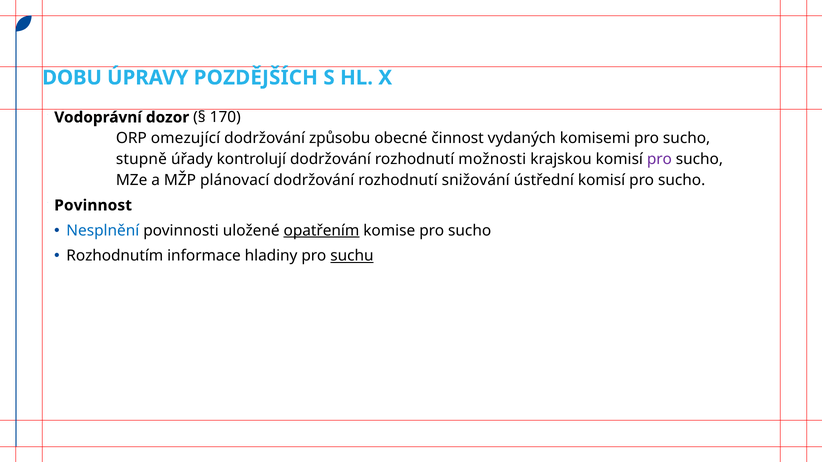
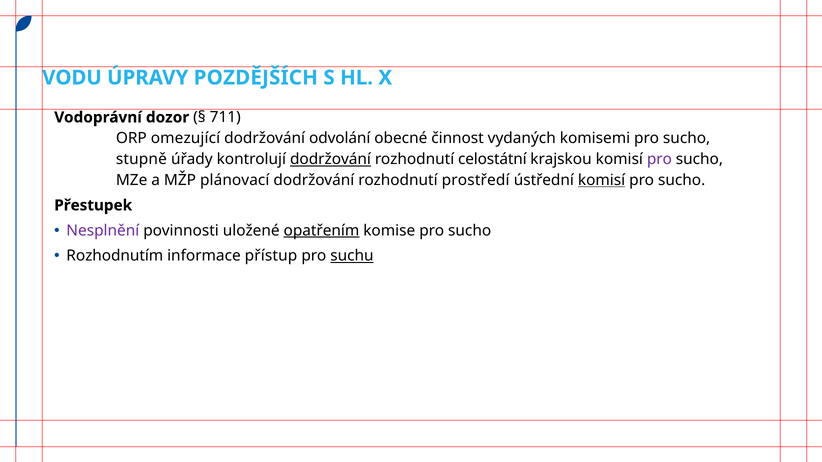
DOBU: DOBU -> VODU (72, 78)
170: 170 -> 711 (225, 117)
způsobu: způsobu -> odvolání (340, 138)
dodržování underline: none -> present (330, 159)
možnosti: možnosti -> celostátní (492, 159)
snižování: snižování -> prostředí (476, 180)
komisí underline: none -> present (602, 180)
Povinnost: Povinnost -> Přestupek (93, 205)
Nesplnění colour: blue -> purple (103, 231)
hladiny: hladiny -> přístup (271, 256)
